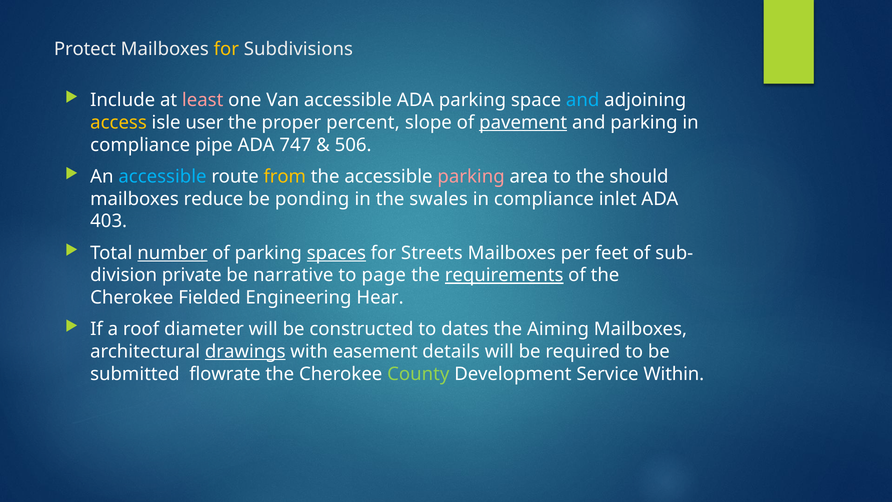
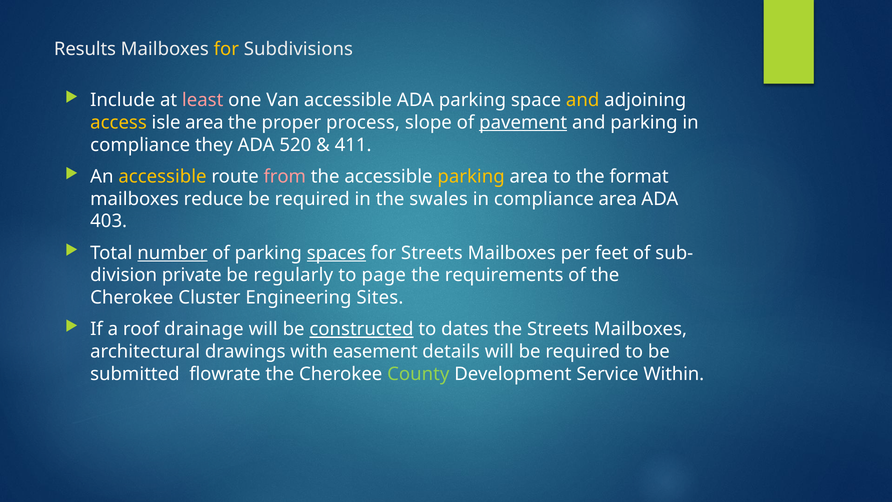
Protect: Protect -> Results (85, 49)
and colour: light blue -> yellow (583, 100)
isle user: user -> area (204, 123)
percent: percent -> process (363, 123)
pipe: pipe -> they (214, 145)
747: 747 -> 520 (295, 145)
506: 506 -> 411 (353, 145)
accessible colour: light blue -> yellow (162, 176)
from colour: yellow -> pink (285, 176)
parking colour: pink -> yellow (471, 176)
should: should -> format (639, 176)
ponding: ponding -> required (312, 199)
compliance inlet: inlet -> area (618, 199)
narrative: narrative -> regularly (293, 275)
requirements underline: present -> none (504, 275)
Fielded: Fielded -> Cluster (209, 297)
Hear: Hear -> Sites (380, 297)
diameter: diameter -> drainage (204, 329)
constructed underline: none -> present (361, 329)
the Aiming: Aiming -> Streets (558, 329)
drawings underline: present -> none (245, 351)
